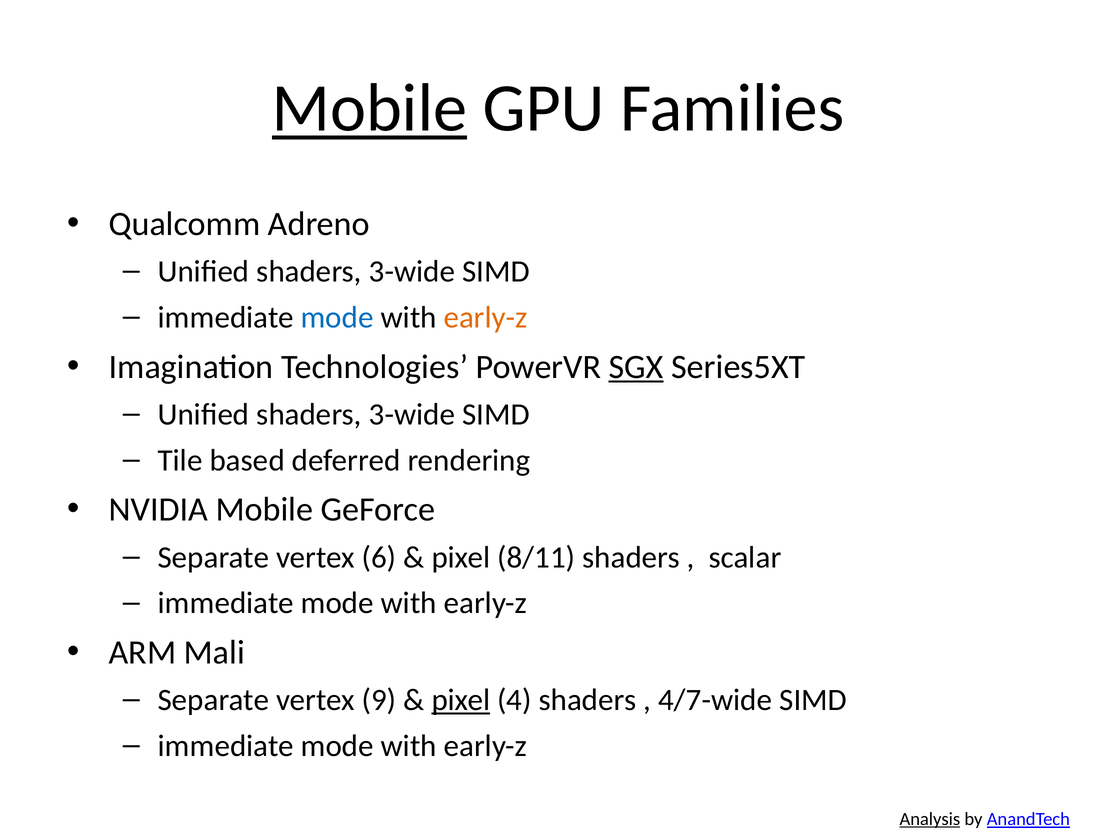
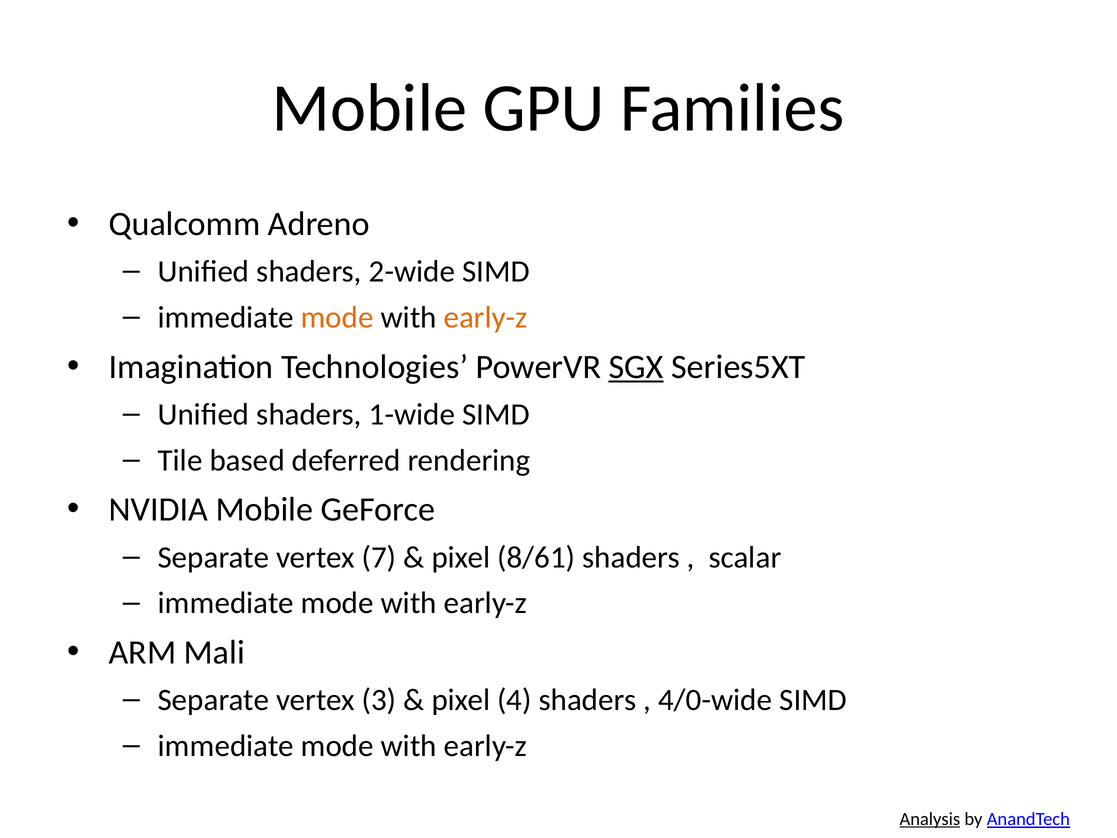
Mobile underline: present -> none (369, 108)
3-wide: 3-wide -> 2-wide (412, 272)
mode colour: blue -> orange (337, 317)
3-wide: 3-wide -> 1-wide (412, 414)
6: 6 -> 7 (379, 557)
8/11: 8/11 -> 8/61 (536, 557)
9: 9 -> 3 (379, 700)
pixel underline: present -> none (461, 700)
4/7-wide: 4/7-wide -> 4/0-wide (715, 700)
